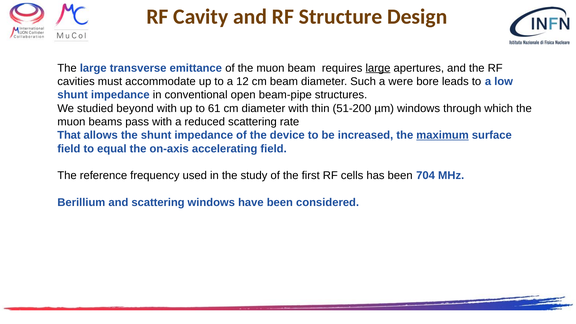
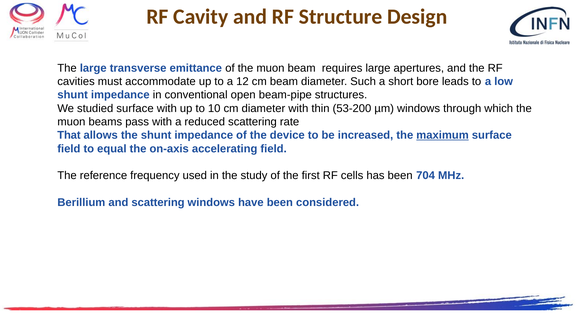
large underline: present -> none (378, 68)
were: were -> short (401, 81)
studied beyond: beyond -> surface (135, 108)
61: 61 -> 10 (214, 108)
51-200: 51-200 -> 53-200 (352, 108)
